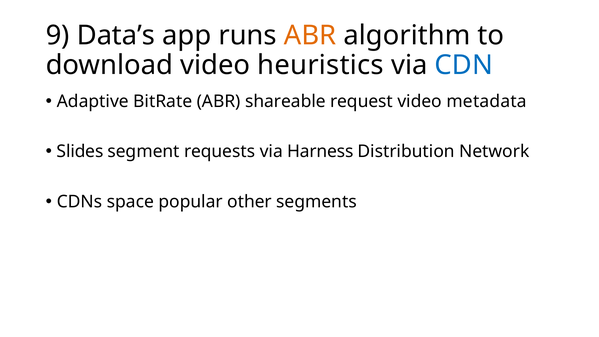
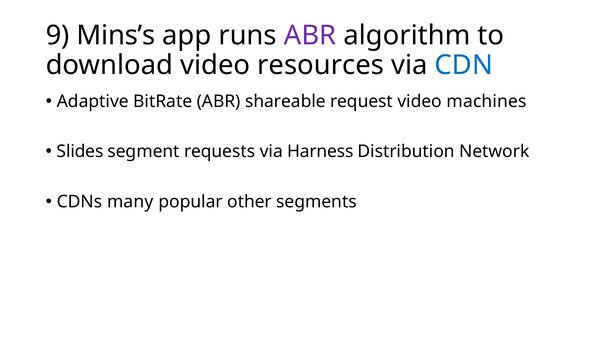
Data’s: Data’s -> Mins’s (116, 35)
ABR colour: orange -> purple (310, 35)
heuristics: heuristics -> resources (321, 65)
metadata: metadata -> machines (487, 101)
space: space -> many (130, 202)
